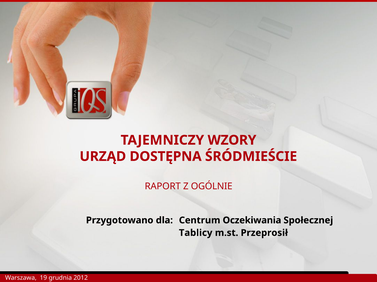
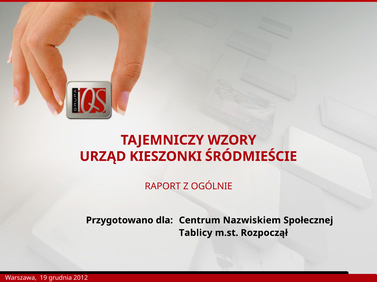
DOSTĘPNA: DOSTĘPNA -> KIESZONKI (166, 157)
Oczekiwania: Oczekiwania -> Nazwiskiem (252, 221)
Przeprosił: Przeprosił -> Rozpoczął (264, 233)
